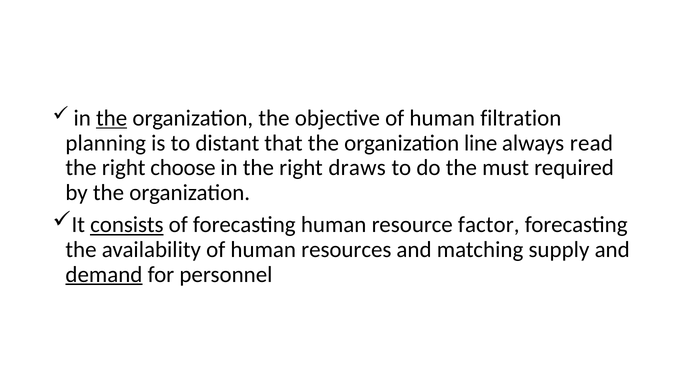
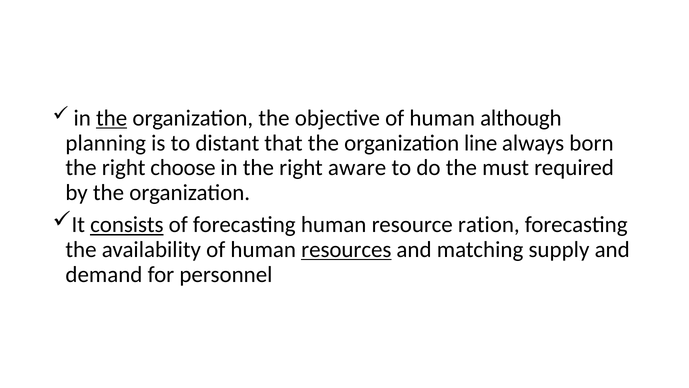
filtration: filtration -> although (521, 118)
read: read -> born (591, 143)
draws: draws -> aware (357, 168)
factor: factor -> ration (489, 224)
resources underline: none -> present (346, 249)
demand underline: present -> none (104, 274)
